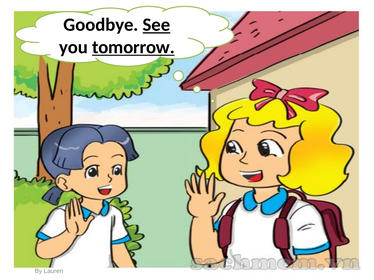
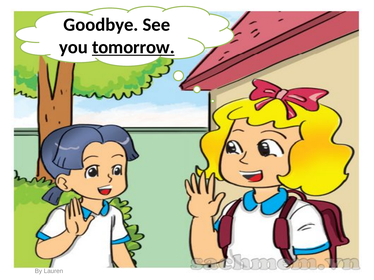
See underline: present -> none (156, 25)
